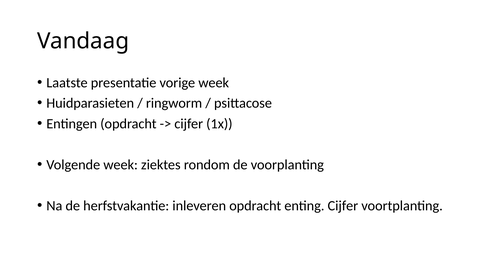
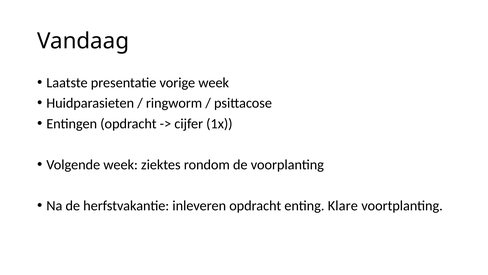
enting Cijfer: Cijfer -> Klare (343, 205)
